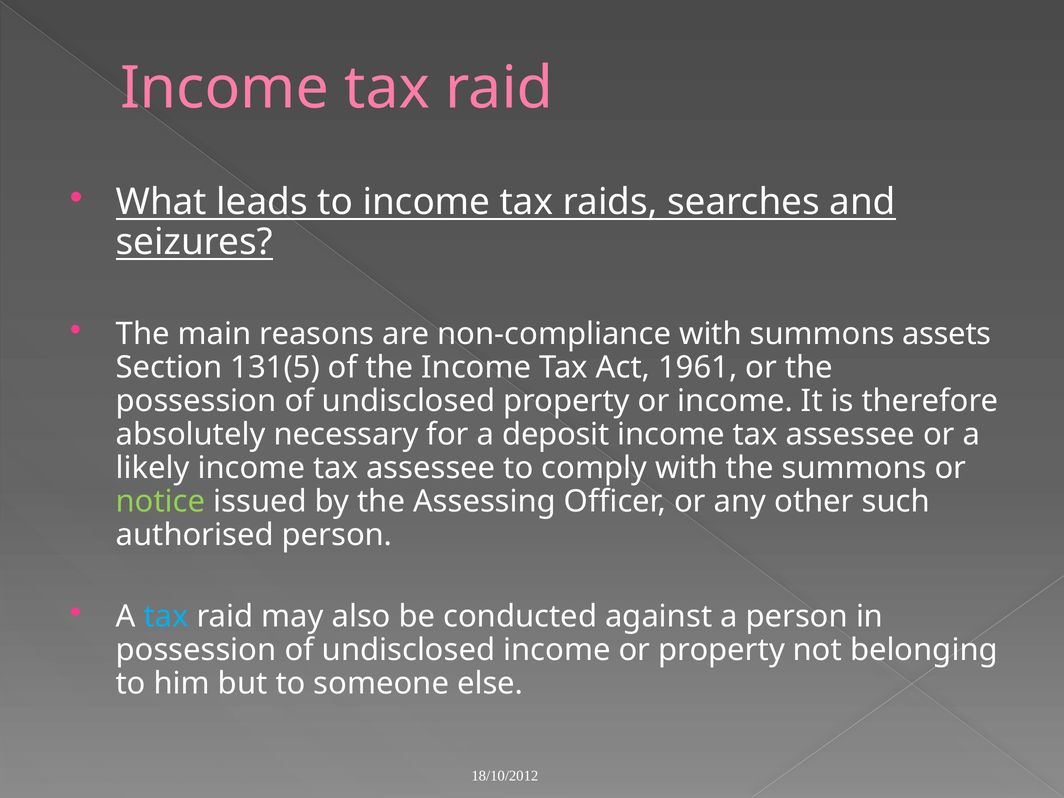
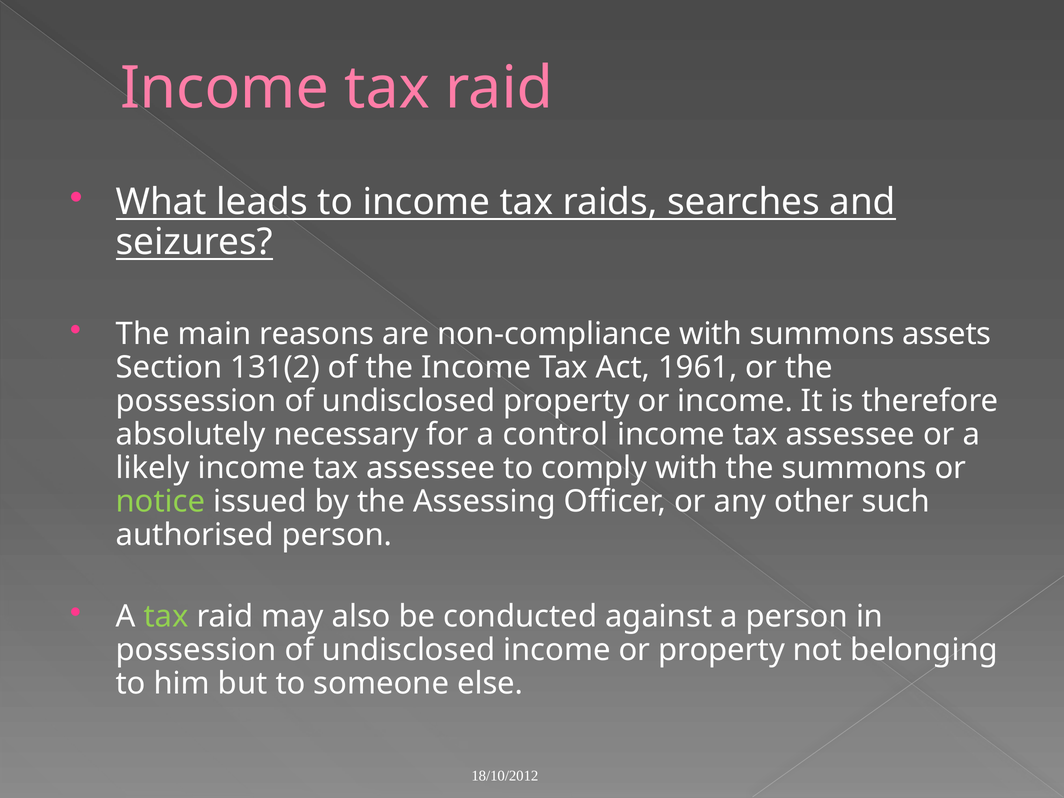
131(5: 131(5 -> 131(2 (275, 368)
deposit: deposit -> control (556, 435)
tax colour: light blue -> light green (166, 616)
